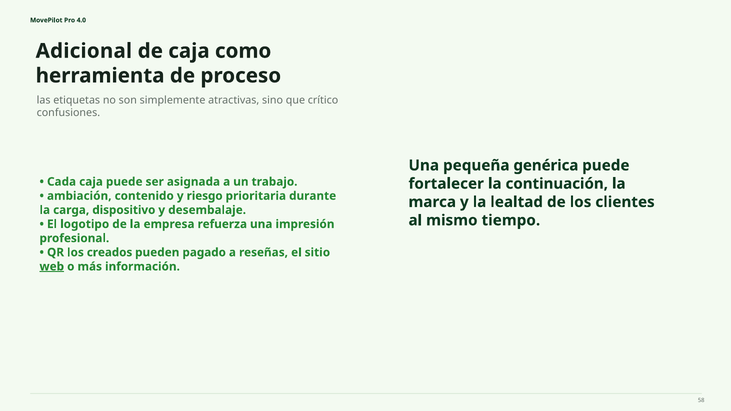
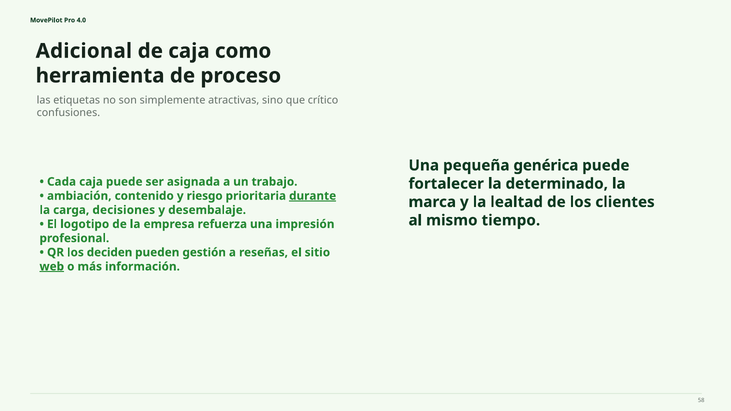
continuación: continuación -> determinado (557, 184)
durante underline: none -> present (313, 196)
dispositivo: dispositivo -> decisiones (124, 210)
creados: creados -> deciden (110, 253)
pagado: pagado -> gestión (204, 253)
